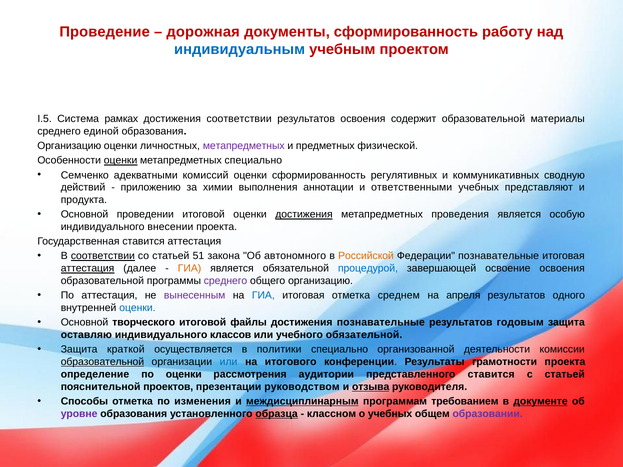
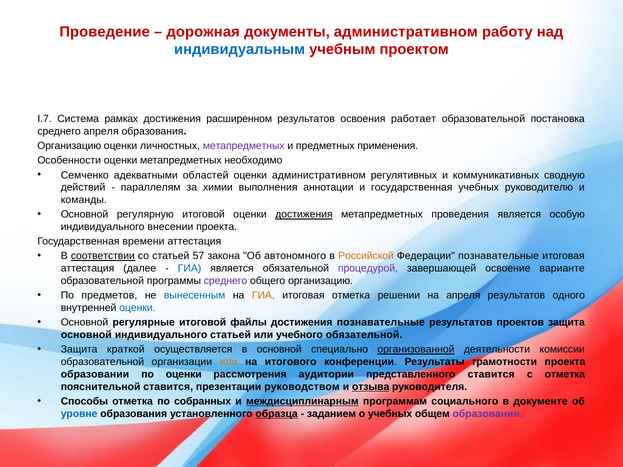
документы сформированность: сформированность -> административном (406, 32)
I.5: I.5 -> I.7 (45, 119)
достижения соответствии: соответствии -> расширенном (239, 119)
содержит: содержит -> работает (414, 119)
материалы: материалы -> постановка (558, 119)
среднего единой: единой -> апреля (101, 132)
физической: физической -> применения (388, 146)
оценки underline: present -> none (121, 161)
метапредметных специально: специально -> необходимо (253, 161)
комиссий: комиссий -> областей (206, 175)
оценки сформированность: сформированность -> административном (319, 175)
приложению: приложению -> параллелям (151, 188)
и ответственными: ответственными -> государственная (412, 188)
представляют: представляют -> руководителю (539, 188)
продукта: продукта -> команды (84, 200)
проведении: проведении -> регулярную (145, 215)
Государственная ставится: ставится -> времени (143, 242)
51: 51 -> 57 (198, 256)
аттестация underline: present -> none (88, 269)
ГИА colour: orange -> blue (190, 269)
процедурой colour: blue -> purple (368, 269)
освоение освоения: освоения -> варианте (562, 269)
По аттестация: аттестация -> предметов (109, 296)
вынесенным colour: purple -> blue (195, 296)
ГИА colour: blue -> orange (263, 296)
среднем: среднем -> решении (399, 296)
творческого: творческого -> регулярные (144, 323)
годовым: годовым -> проектов (520, 323)
оставляю: оставляю -> основной (86, 335)
индивидуального классов: классов -> статьей (231, 335)
в политики: политики -> основной (279, 350)
организованной underline: none -> present (416, 350)
образовательной underline: present -> none (102, 362)
или colour: blue -> orange (229, 362)
определение: определение -> образовании (95, 375)
с статьей: статьей -> отметка (565, 375)
пояснительной проектов: проектов -> ставится (168, 387)
изменения: изменения -> собранных (203, 402)
требованием: требованием -> социального (465, 402)
документе underline: present -> none (541, 402)
уровне colour: purple -> blue (79, 414)
классном: классном -> заданием (332, 414)
